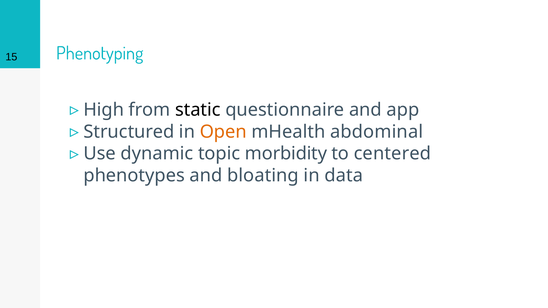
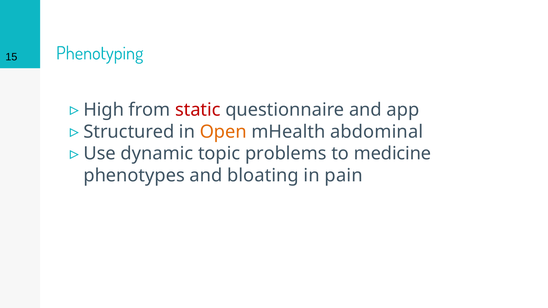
static colour: black -> red (198, 110)
morbidity: morbidity -> problems (286, 154)
centered: centered -> medicine (393, 154)
data: data -> pain (344, 176)
